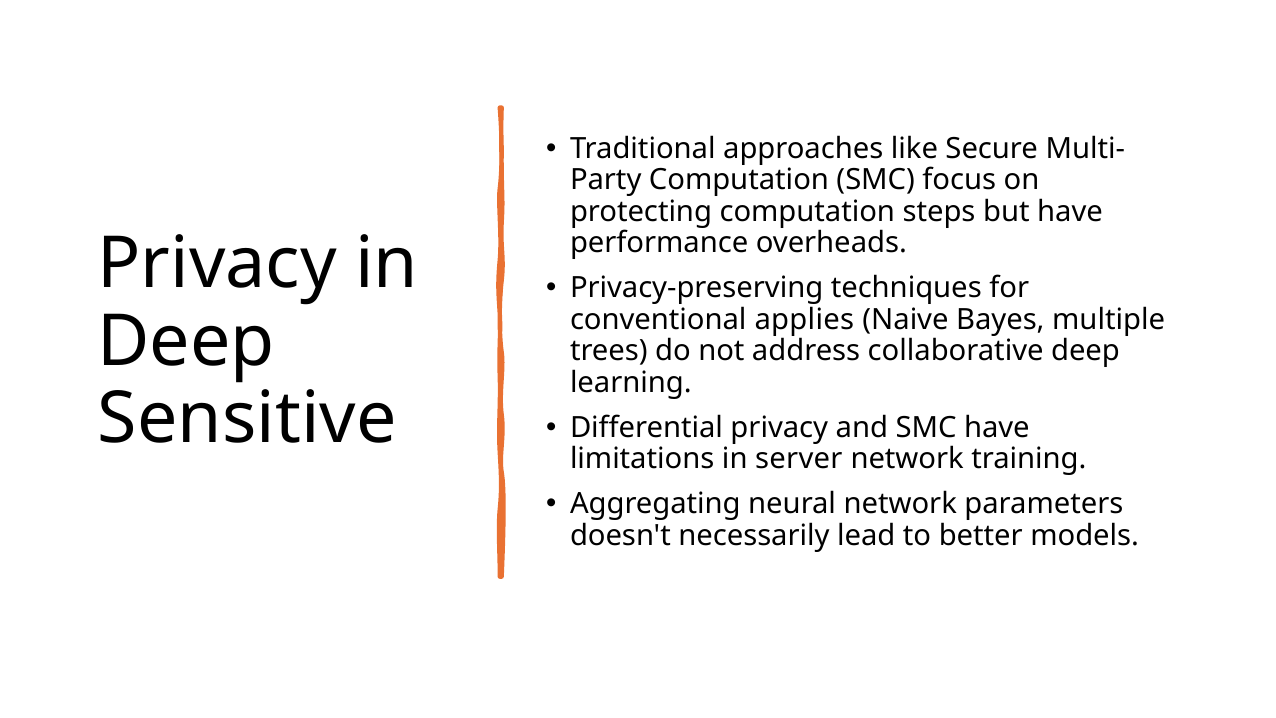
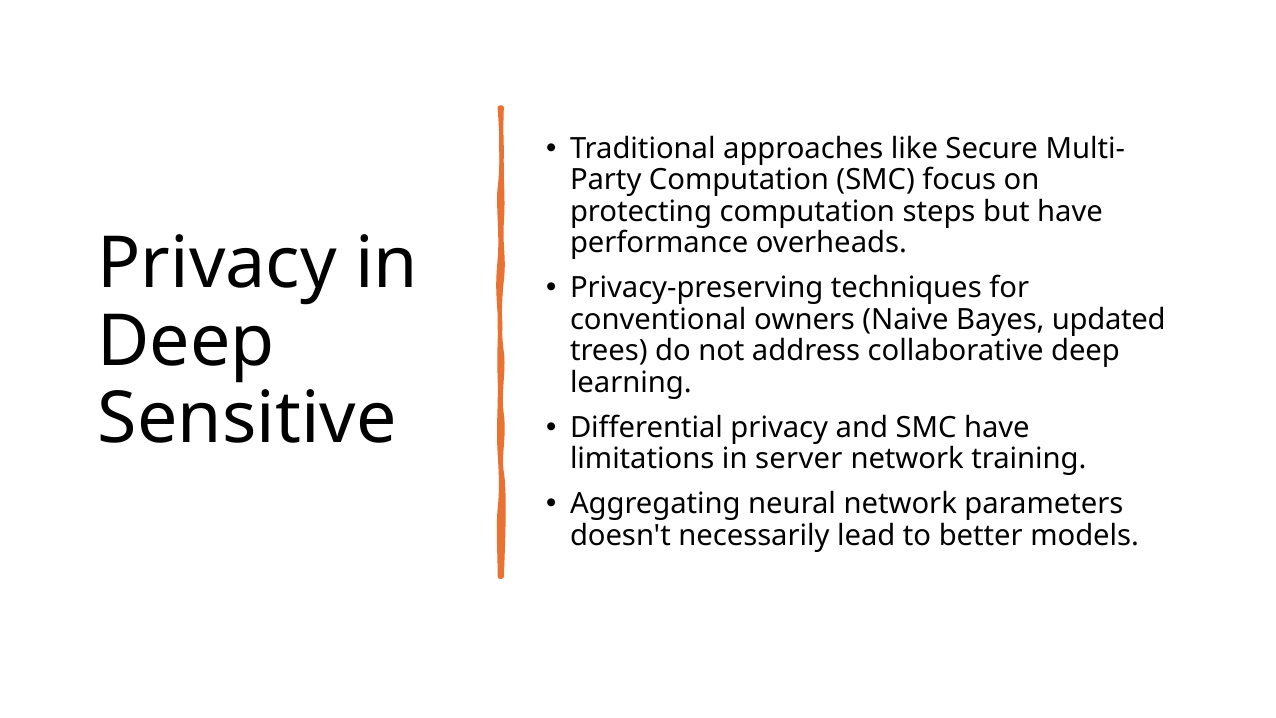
applies: applies -> owners (805, 319)
multiple: multiple -> updated (1109, 319)
